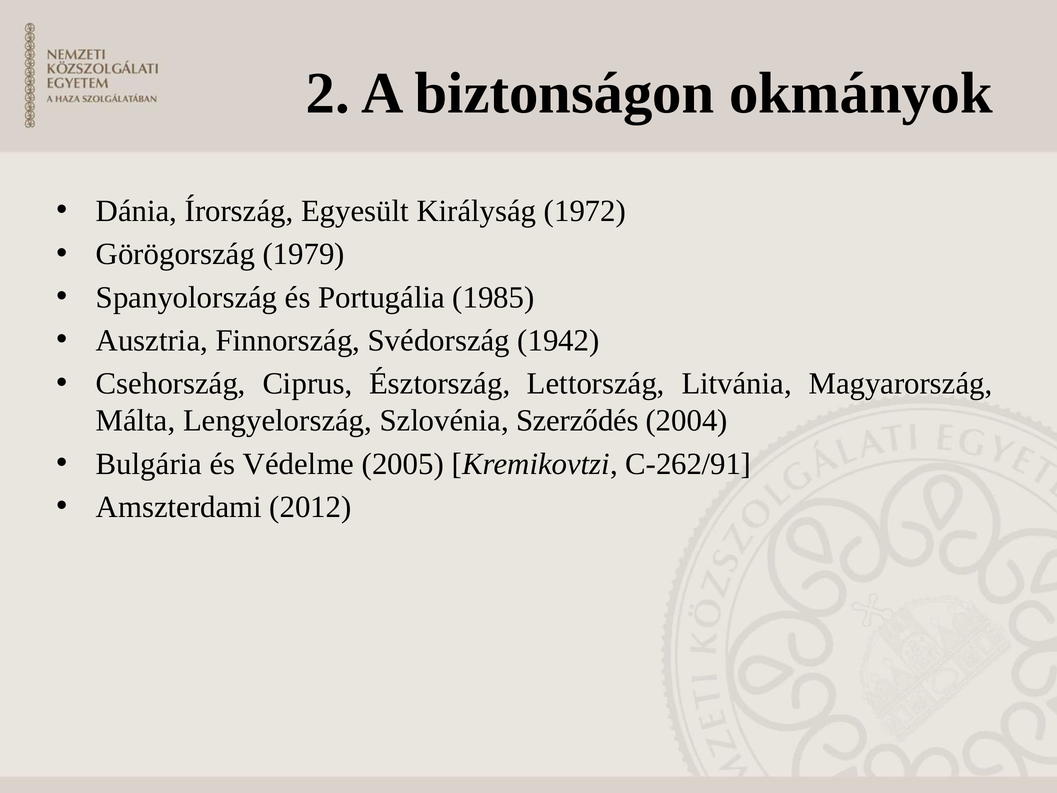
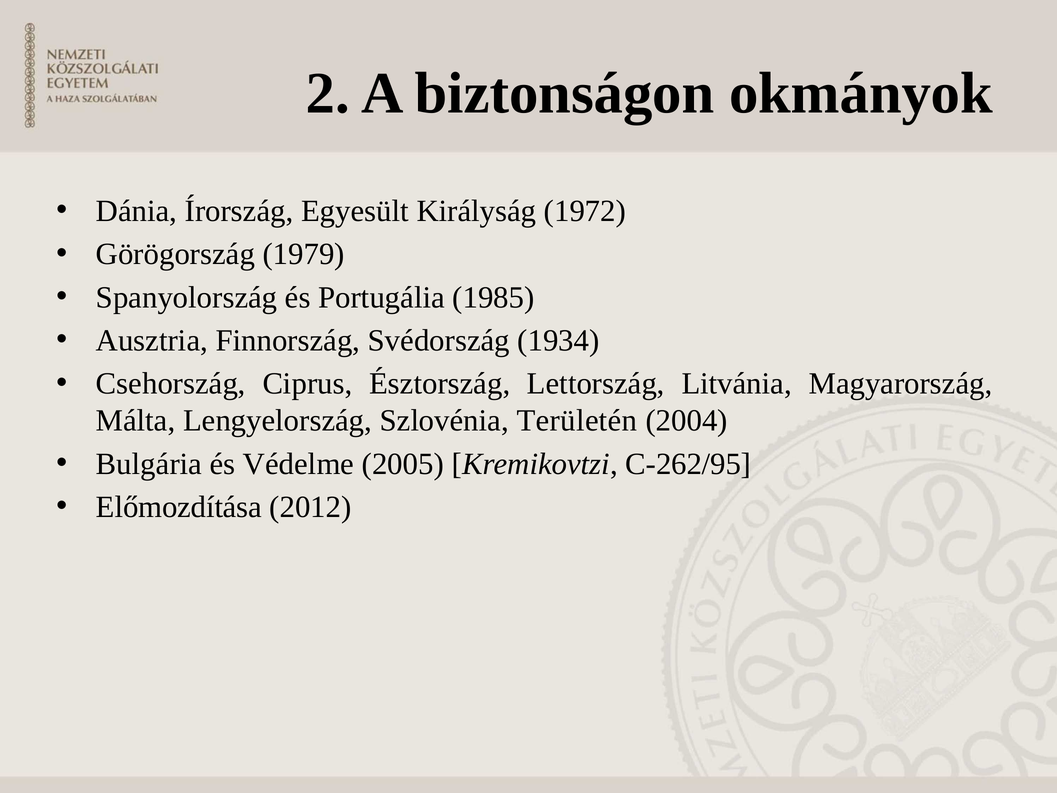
1942: 1942 -> 1934 (558, 340)
Szerződés: Szerződés -> Területén (577, 421)
C‑262/91: C‑262/91 -> C‑262/95 (688, 464)
Amszterdami: Amszterdami -> Előmozdítása (179, 507)
